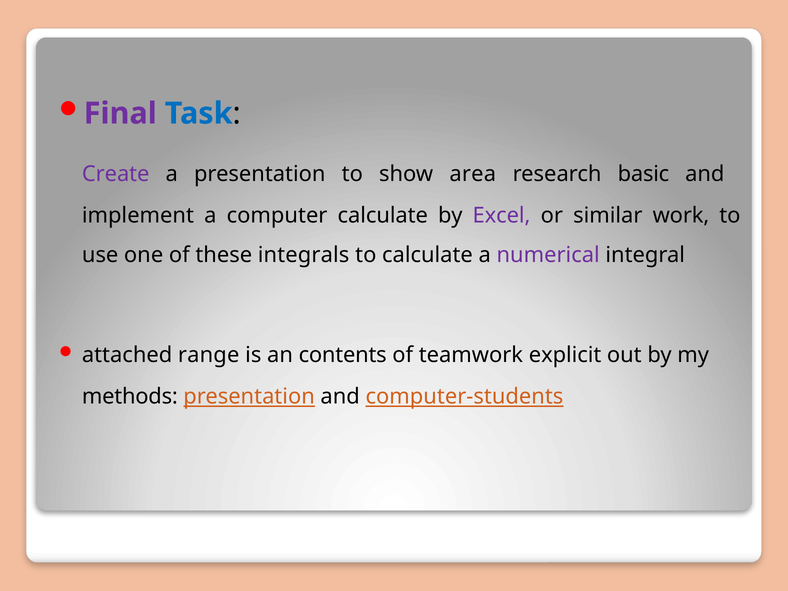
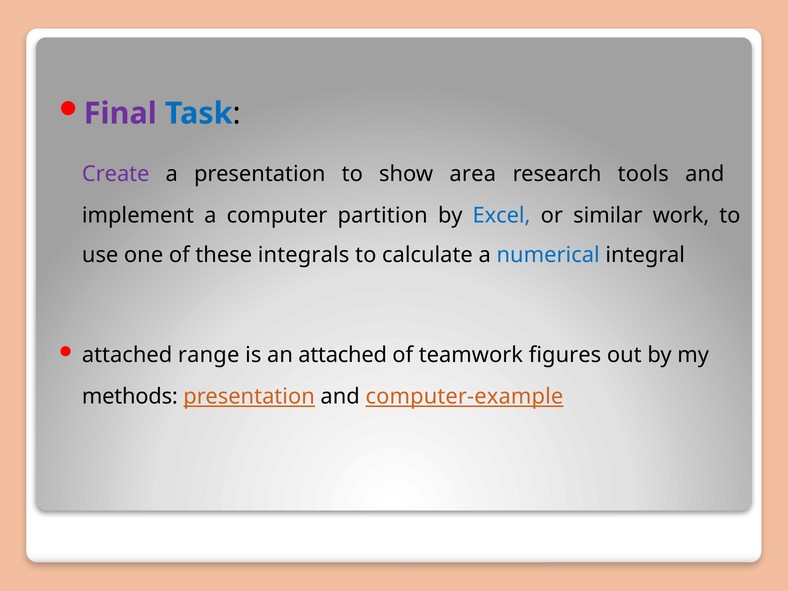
basic: basic -> tools (643, 174)
computer calculate: calculate -> partition (383, 215)
Excel colour: purple -> blue (502, 215)
numerical colour: purple -> blue (548, 255)
an contents: contents -> attached (343, 355)
explicit: explicit -> figures (565, 355)
computer-students: computer-students -> computer-example (464, 396)
